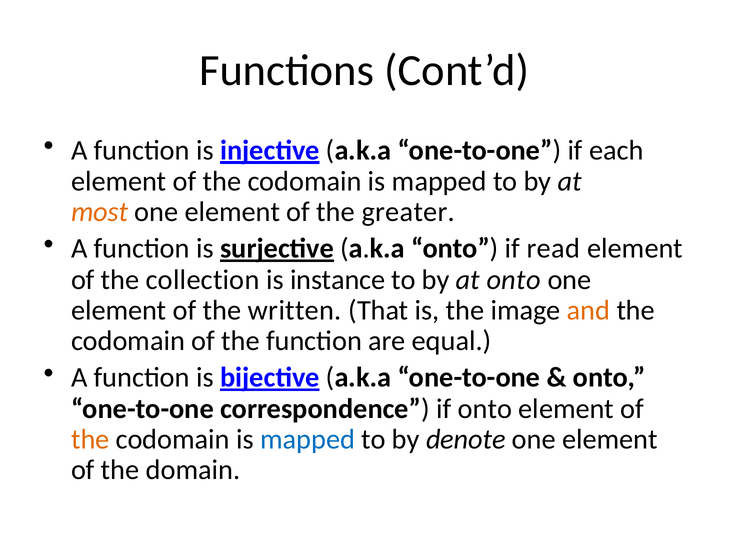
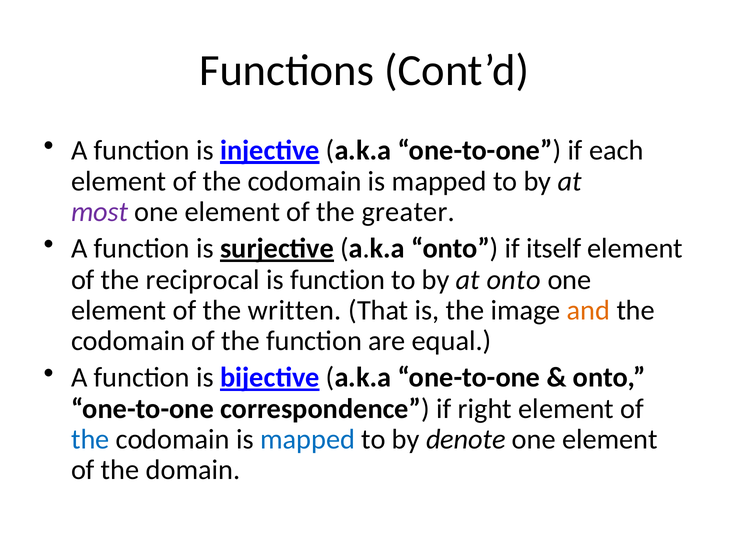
most colour: orange -> purple (100, 212)
read: read -> itself (554, 248)
collection: collection -> reciprocal (203, 280)
is instance: instance -> function (338, 280)
if onto: onto -> right (485, 408)
the colour: orange -> blue (90, 439)
